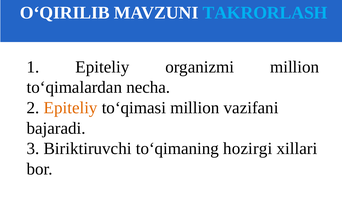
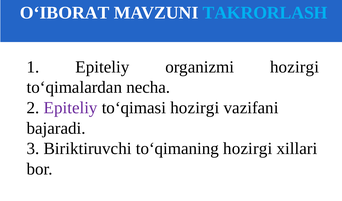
O‘QIRILIB: O‘QIRILIB -> O‘IBORAT (65, 13)
organizmi million: million -> hozirgi (295, 67)
Epiteliy colour: orange -> purple (71, 108)
to‘qimasi million: million -> hozirgi (195, 108)
